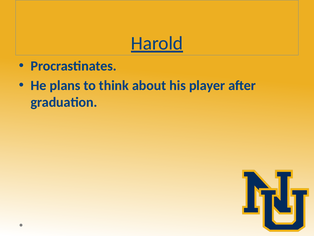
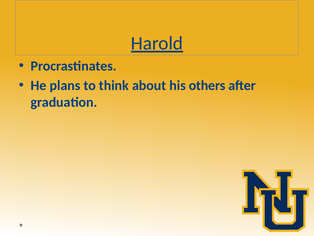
player: player -> others (207, 85)
